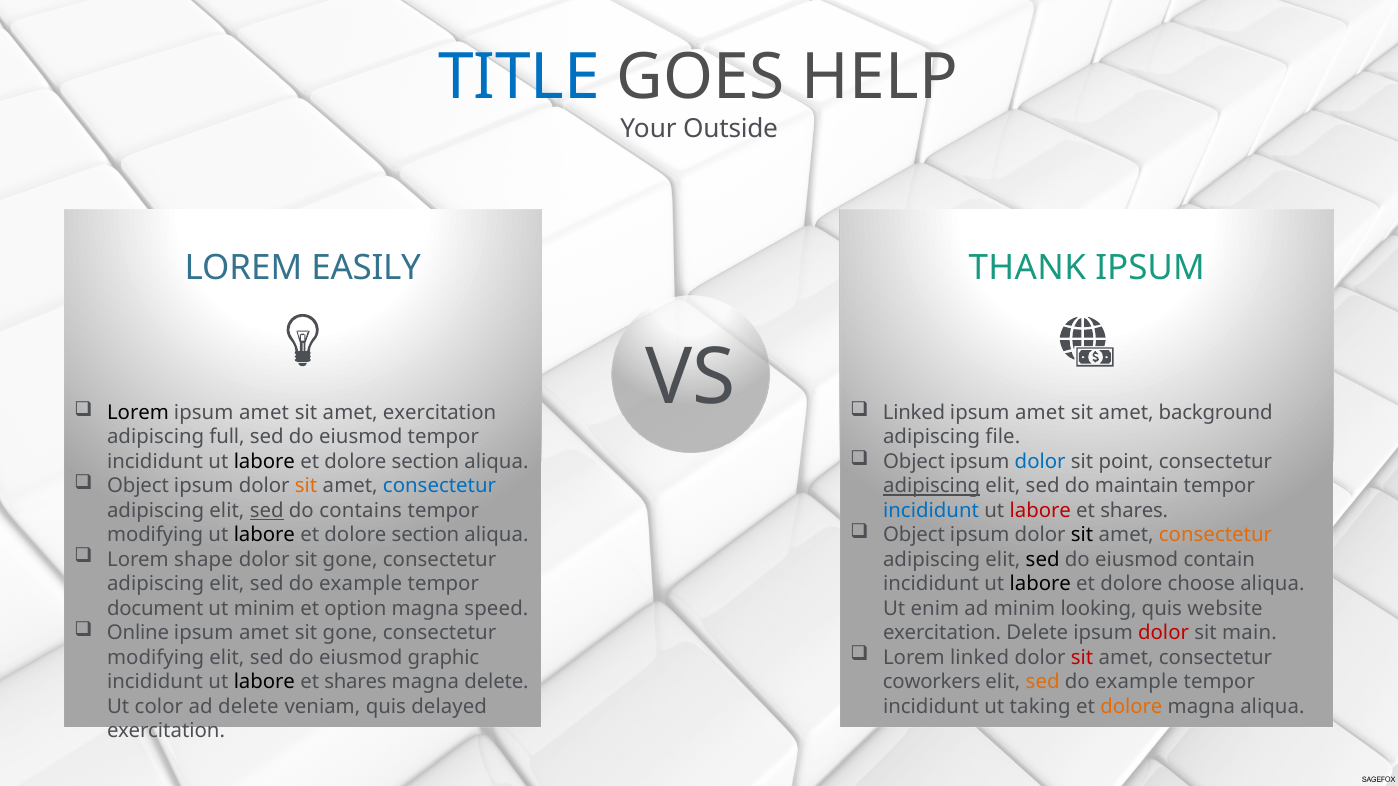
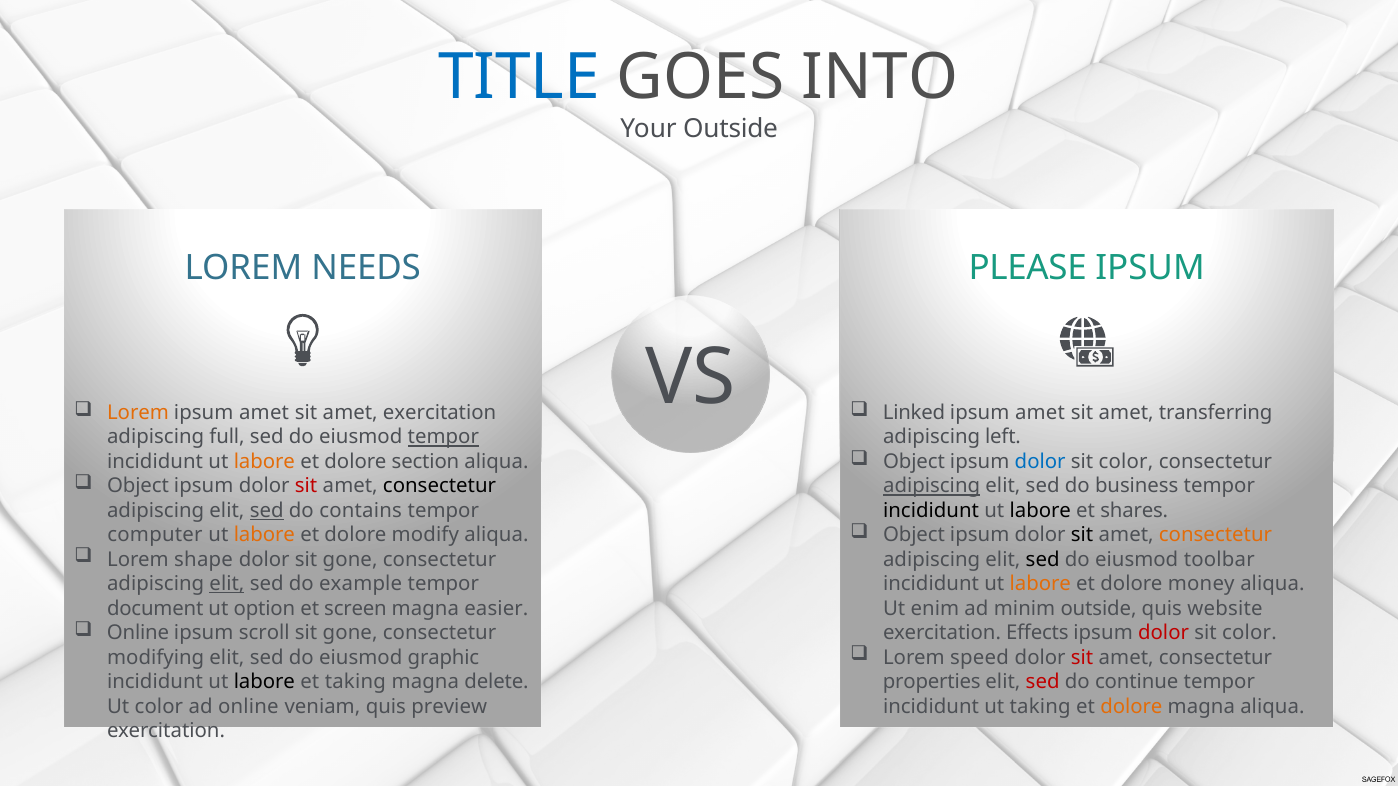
HELP: HELP -> INTO (880, 78)
EASILY: EASILY -> NEEDS (366, 268)
THANK: THANK -> PLEASE (1028, 268)
Lorem colour: black -> orange (138, 413)
background: background -> transferring (1216, 413)
tempor underline: none -> present (443, 437)
file: file -> left (1003, 437)
point: point -> color (1126, 462)
labore colour: black -> orange (264, 462)
sit colour: orange -> red (306, 486)
consectetur colour: blue -> black (440, 486)
maintain: maintain -> business (1137, 486)
incididunt colour: blue -> black (931, 511)
labore colour: red -> black (1040, 511)
modifying: modifying -> computer (155, 535)
labore colour: black -> orange (264, 535)
section: section -> modify (425, 535)
contain: contain -> toolbar (1219, 560)
elit underline: none -> present (227, 584)
labore colour: black -> orange (1040, 584)
choose: choose -> money (1201, 584)
ut minim: minim -> option (264, 609)
option: option -> screen (356, 609)
speed: speed -> easier (496, 609)
minim looking: looking -> outside (1099, 609)
amet: amet -> scroll (264, 633)
exercitation Delete: Delete -> Effects (1037, 633)
main: main -> color (1249, 633)
Lorem linked: linked -> speed (980, 658)
shares: shares -> taking (355, 682)
coworkers: coworkers -> properties (932, 682)
sed colour: orange -> red (1043, 682)
example: example -> continue (1137, 682)
ad delete: delete -> online (248, 707)
delayed: delayed -> preview (449, 707)
